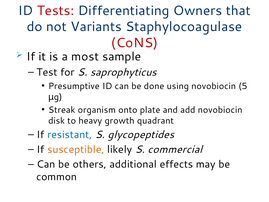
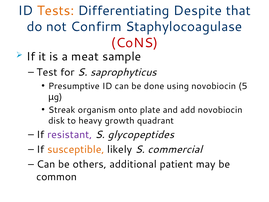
Tests colour: red -> orange (55, 11)
Owners: Owners -> Despite (198, 11)
Variants: Variants -> Confirm (96, 27)
most: most -> meat (85, 57)
resistant colour: blue -> purple (70, 135)
effects: effects -> patient (176, 164)
